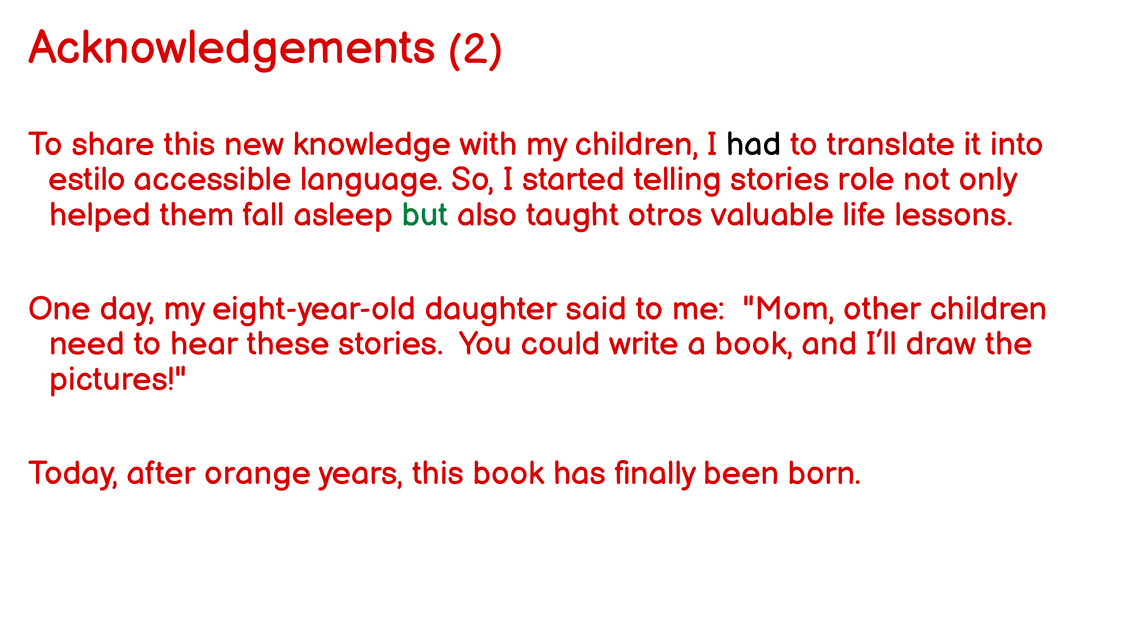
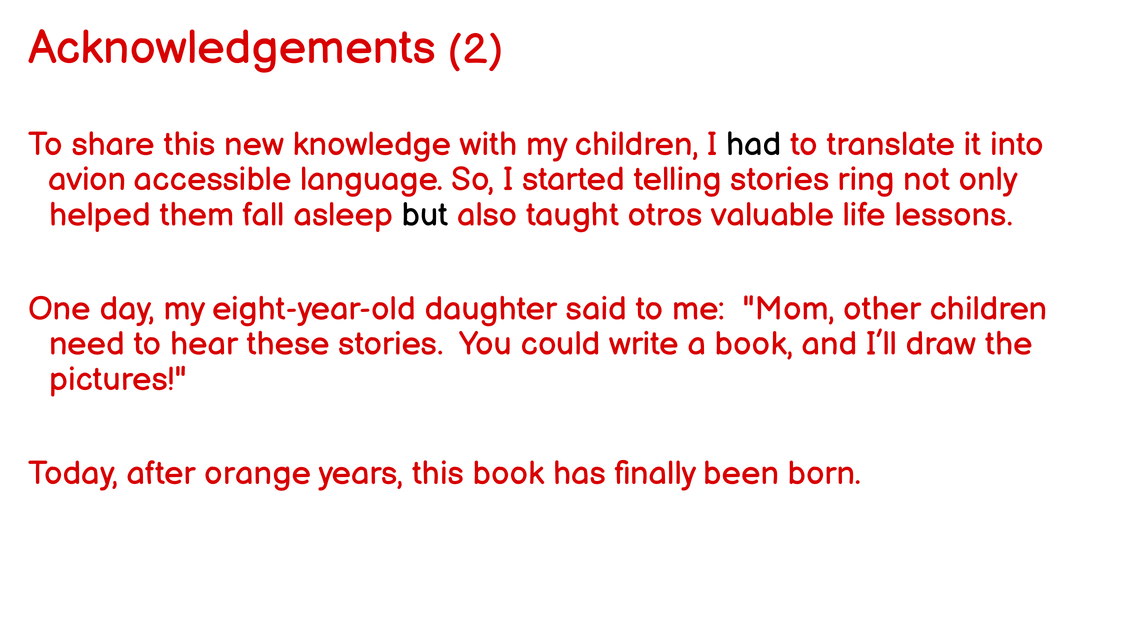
estilo: estilo -> avion (87, 180)
role: role -> ring (866, 180)
but colour: green -> black (425, 215)
